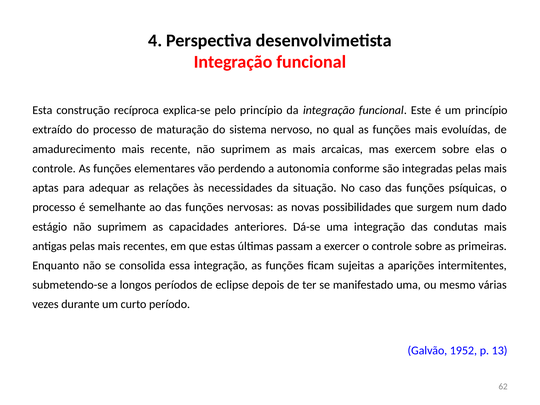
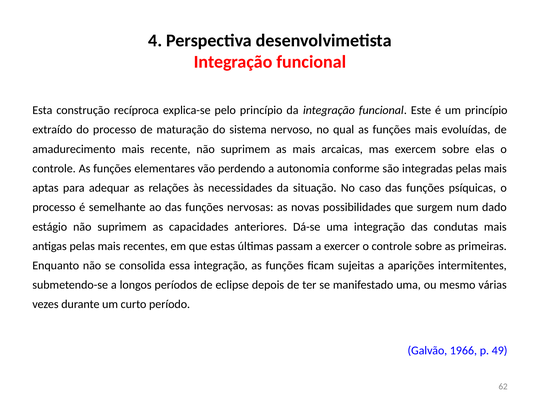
1952: 1952 -> 1966 (463, 351)
13: 13 -> 49 (500, 351)
